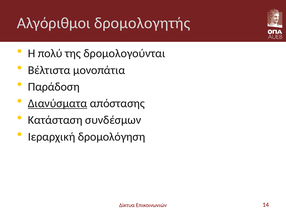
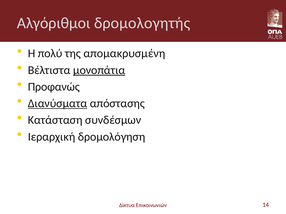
δρομολογούνται: δρομολογούνται -> απομακρυσμένη (124, 54)
μονοπάτια underline: none -> present (99, 70)
Παράδοση: Παράδοση -> Προφανώς (54, 87)
